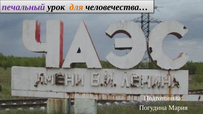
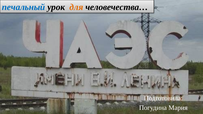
печальный colour: purple -> blue (24, 7)
